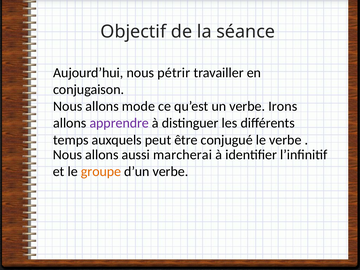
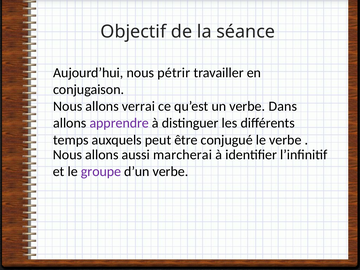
mode: mode -> verrai (138, 106)
Irons: Irons -> Dans (283, 106)
groupe colour: orange -> purple (101, 171)
